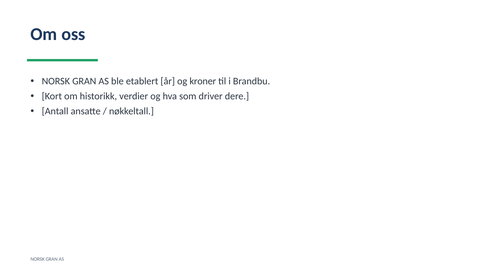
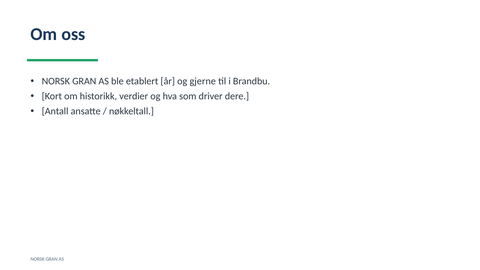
kroner: kroner -> gjerne (203, 81)
